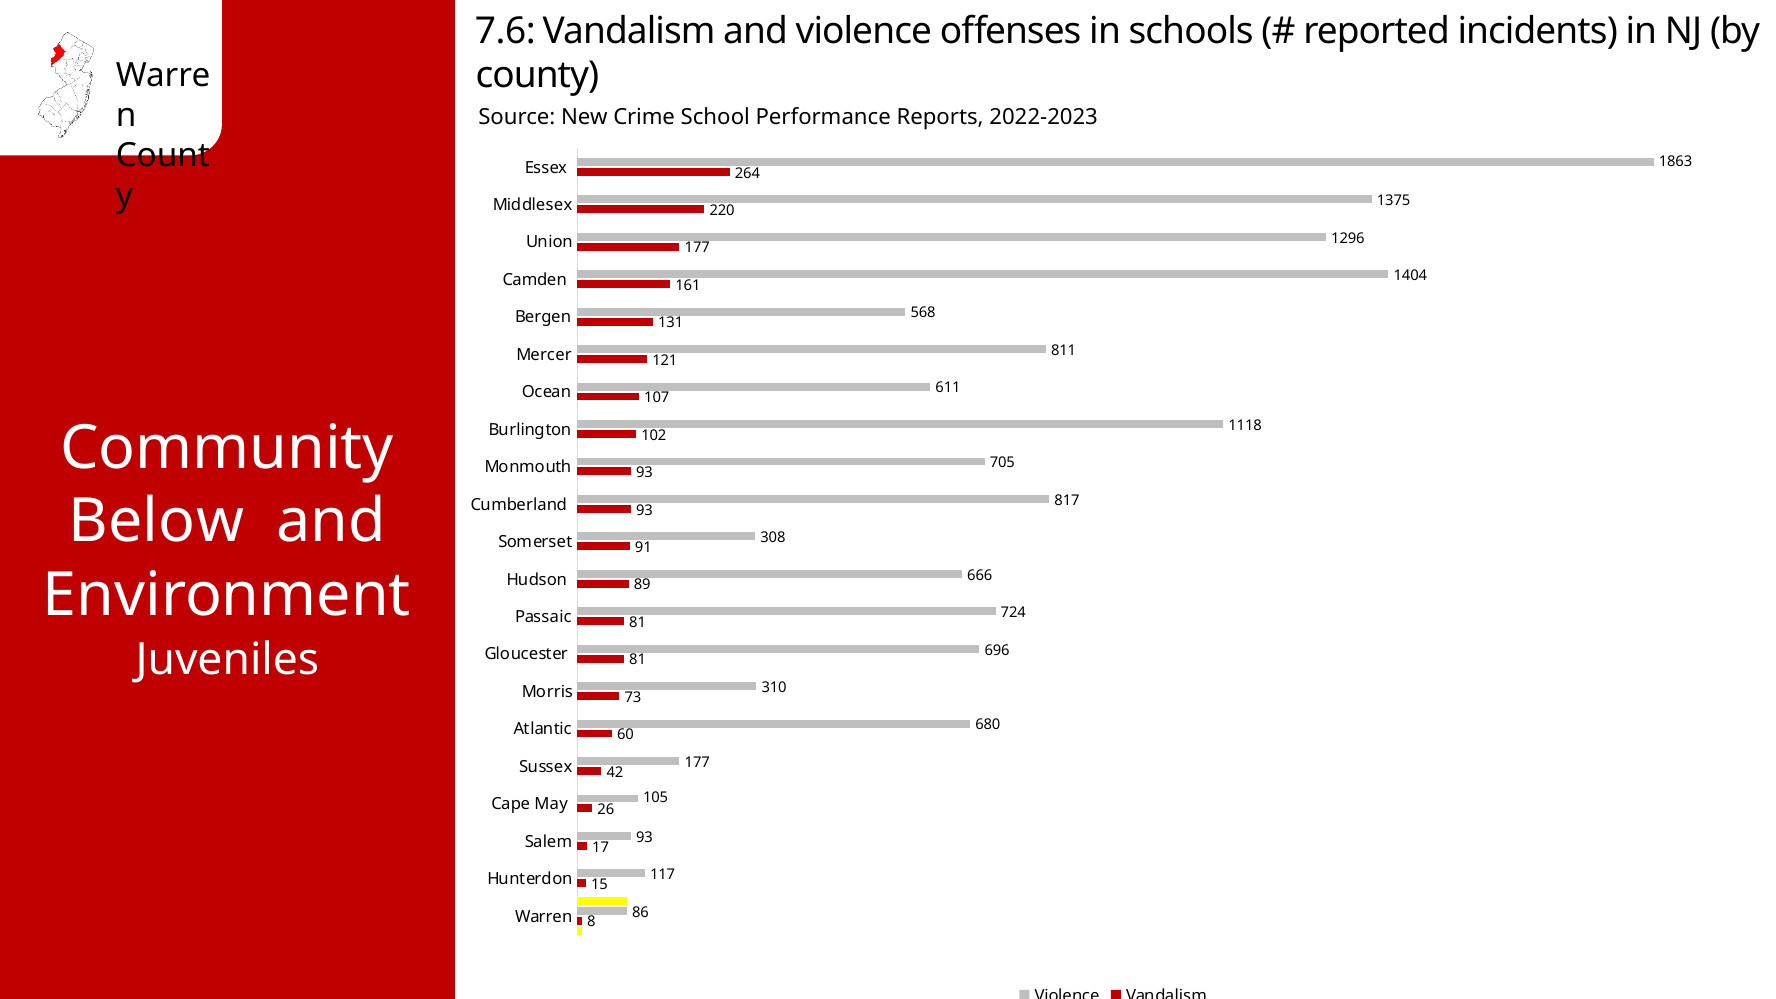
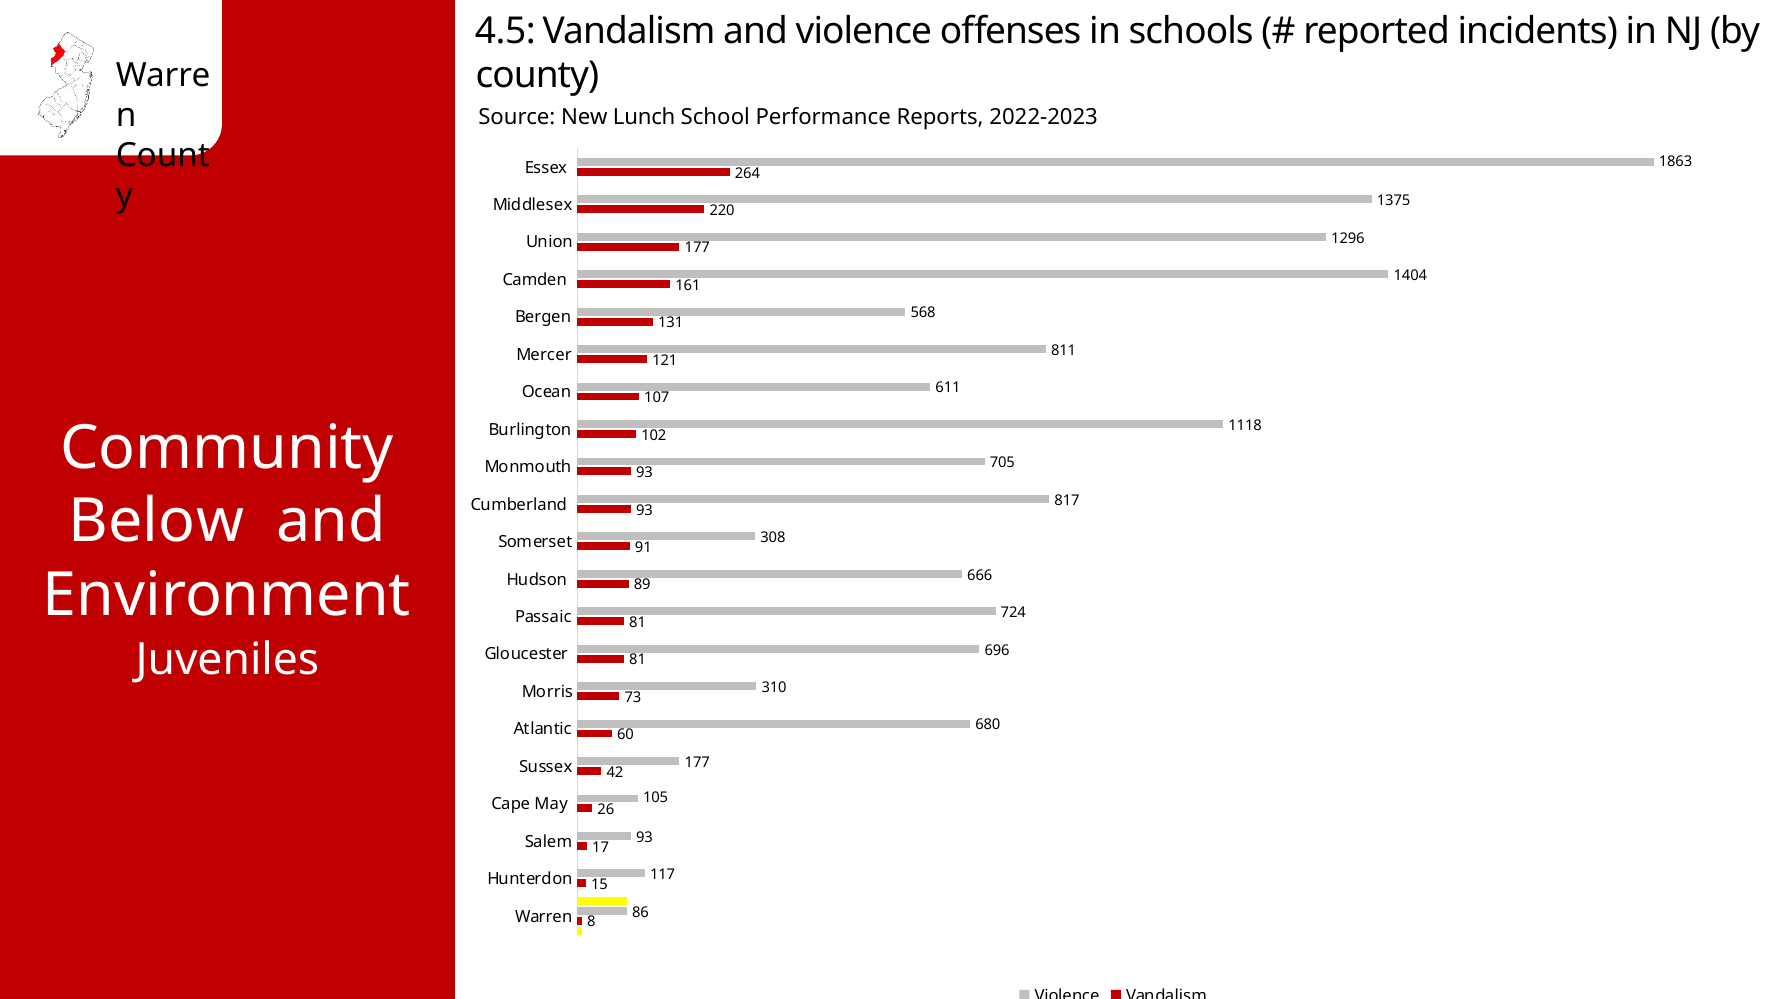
7.6: 7.6 -> 4.5 (505, 31)
Crime: Crime -> Lunch (644, 117)
